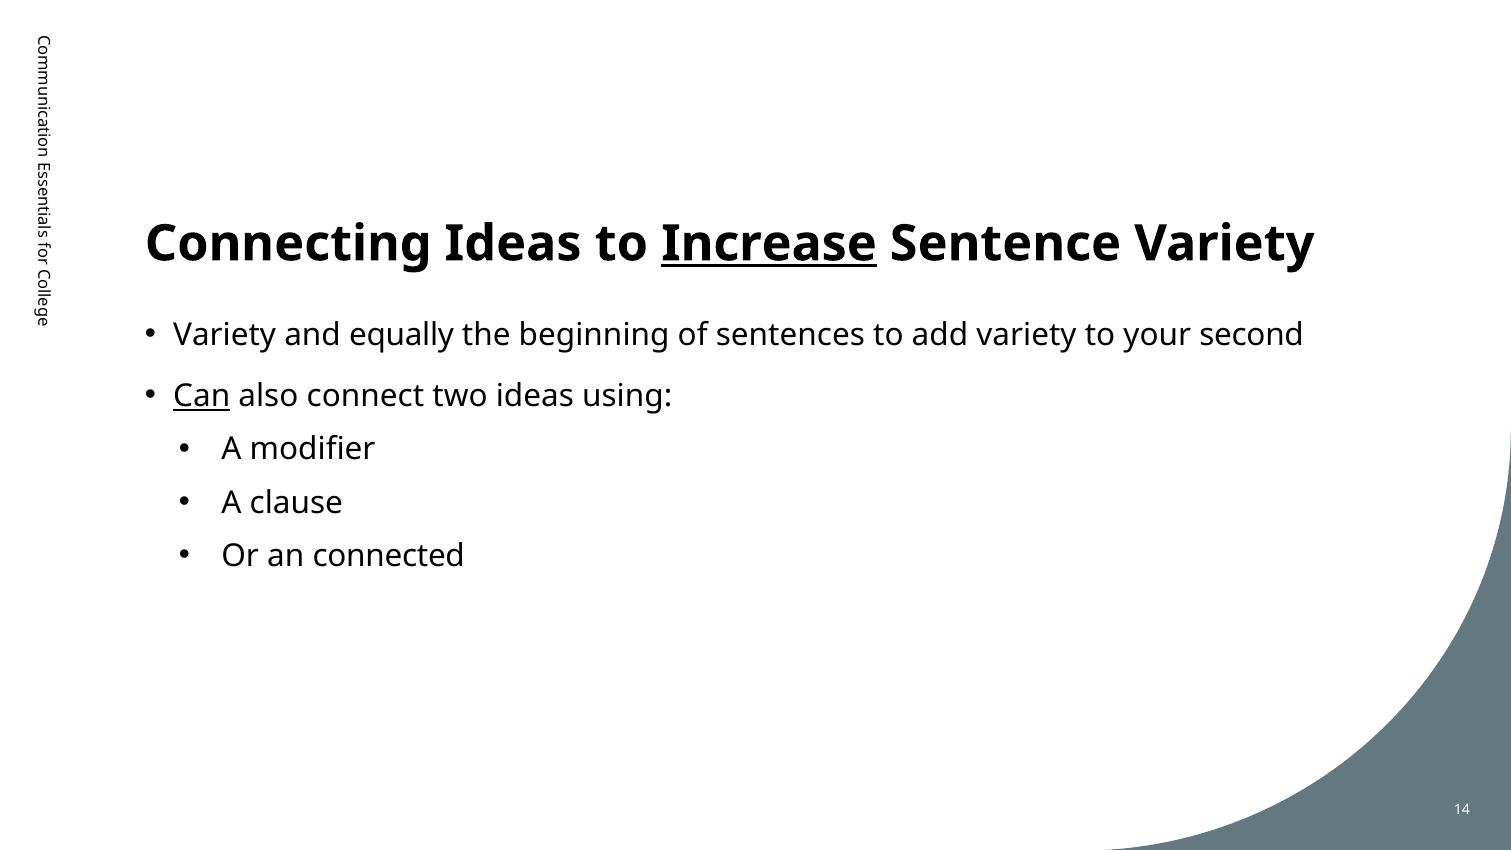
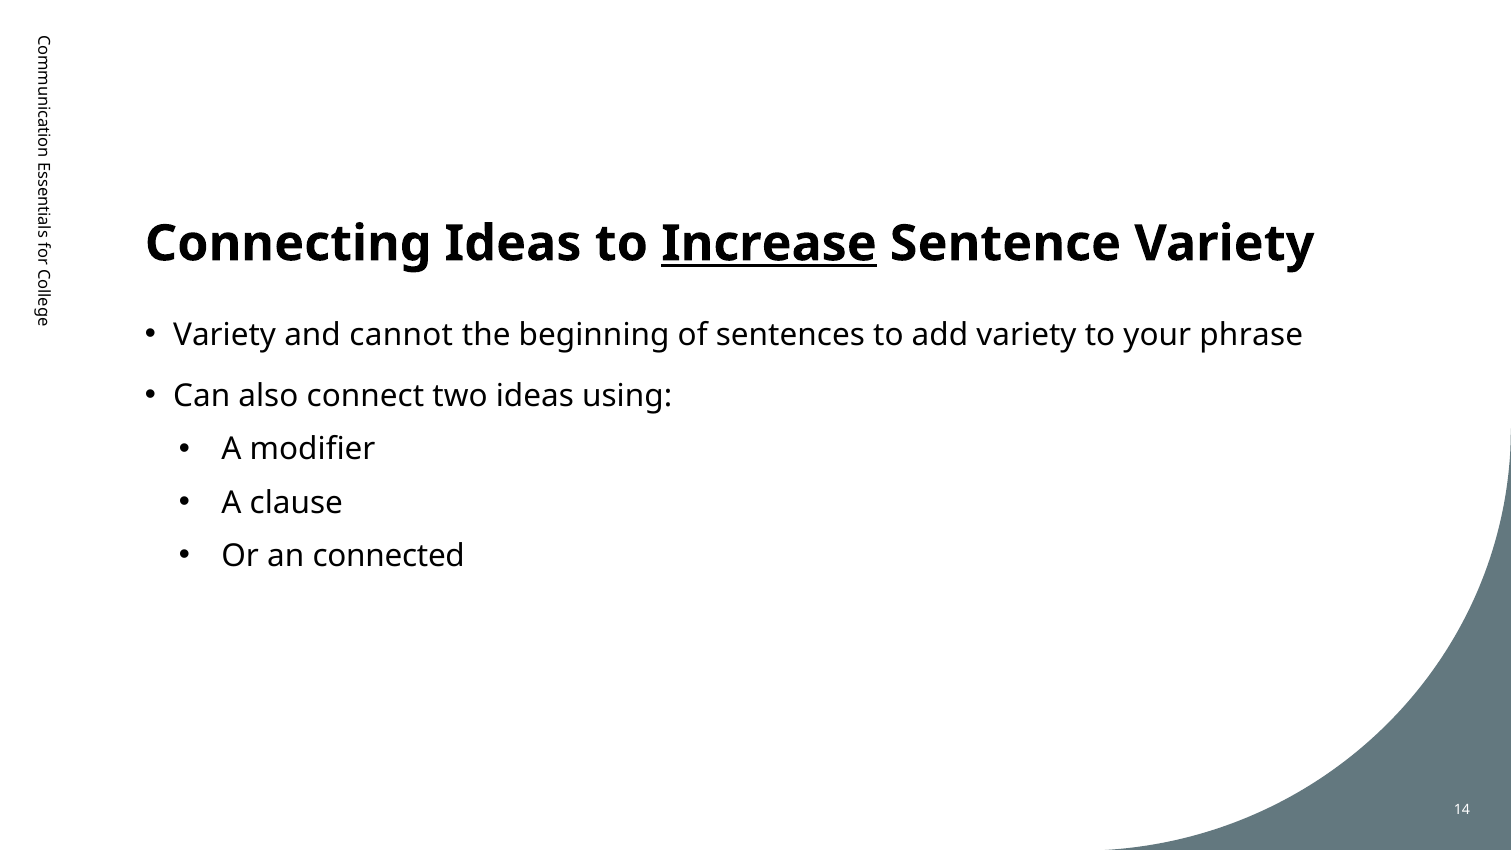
equally: equally -> cannot (401, 335)
second: second -> phrase (1251, 335)
Can underline: present -> none (202, 396)
